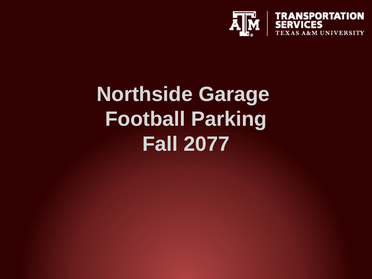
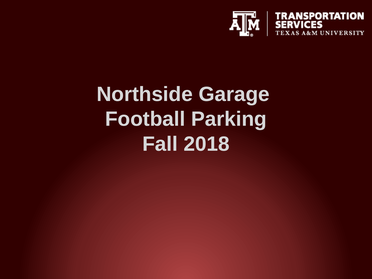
2077: 2077 -> 2018 (207, 144)
